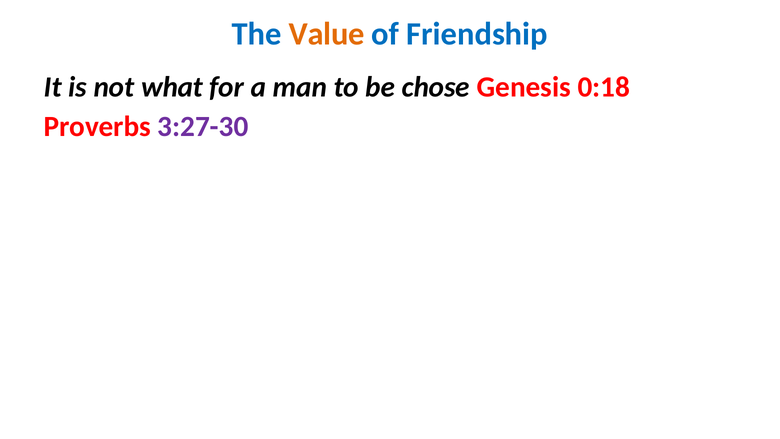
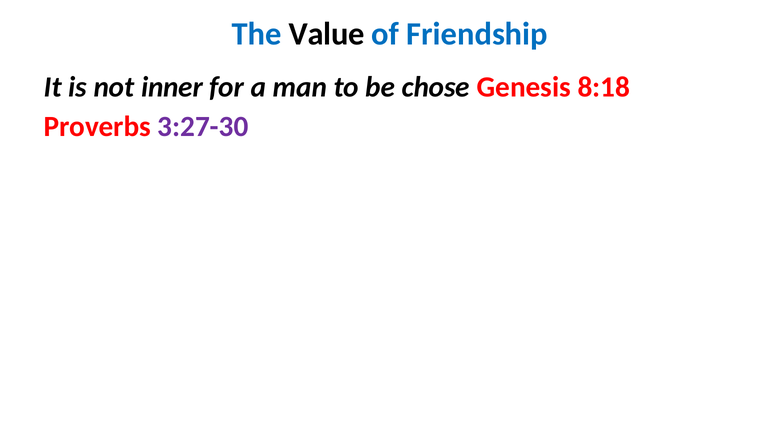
Value colour: orange -> black (327, 34)
what: what -> inner (172, 87)
0:18: 0:18 -> 8:18 (604, 87)
